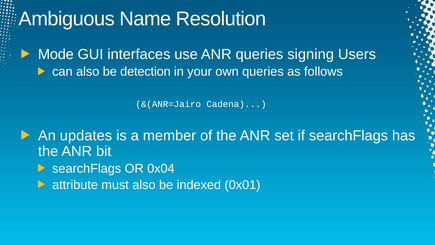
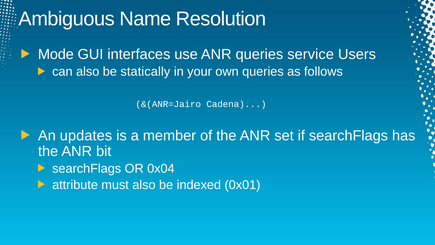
signing: signing -> service (311, 54)
detection: detection -> statically (145, 72)
